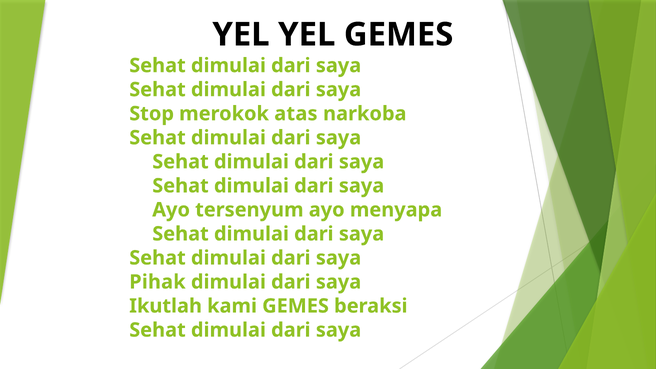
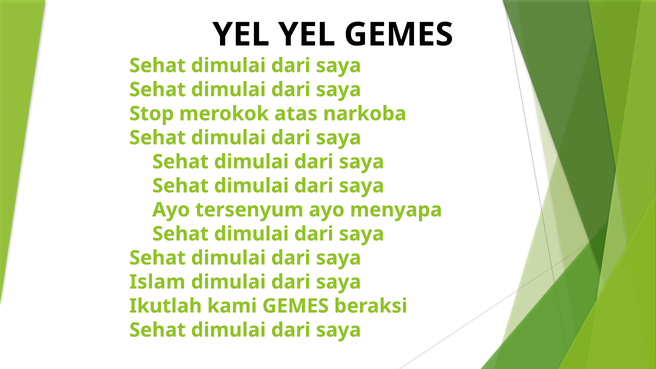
Pihak: Pihak -> Islam (157, 282)
